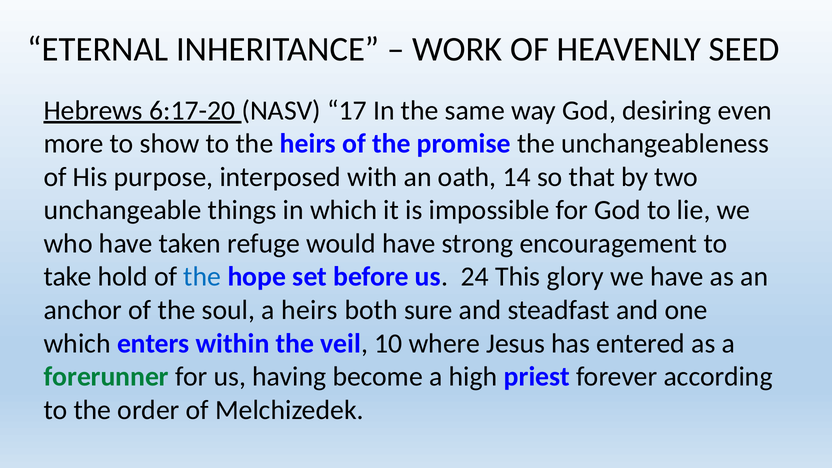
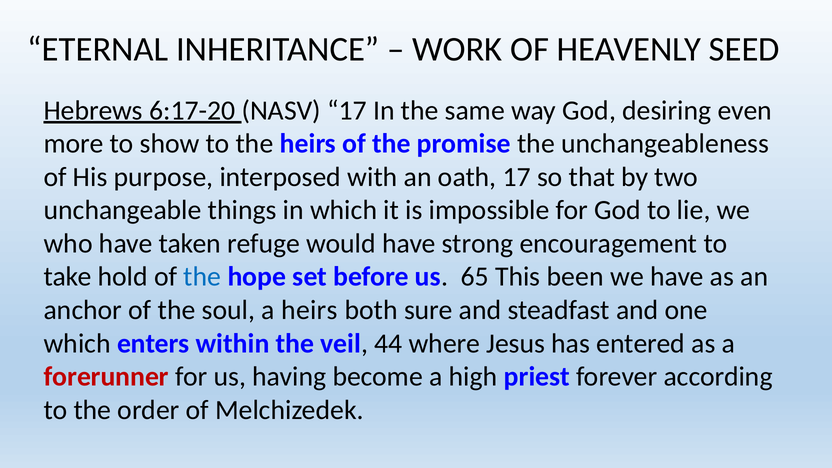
oath 14: 14 -> 17 (517, 177)
24: 24 -> 65 (475, 277)
glory: glory -> been (575, 277)
10: 10 -> 44 (388, 343)
forerunner colour: green -> red (106, 377)
